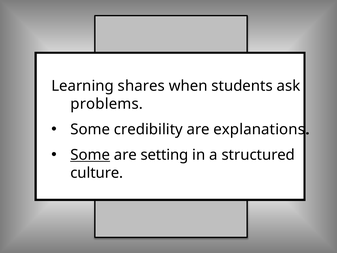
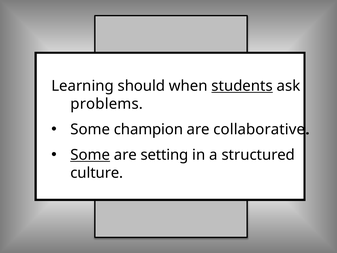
shares: shares -> should (141, 86)
students underline: none -> present (242, 86)
credibility: credibility -> champion (148, 129)
explanations: explanations -> collaborative (259, 129)
